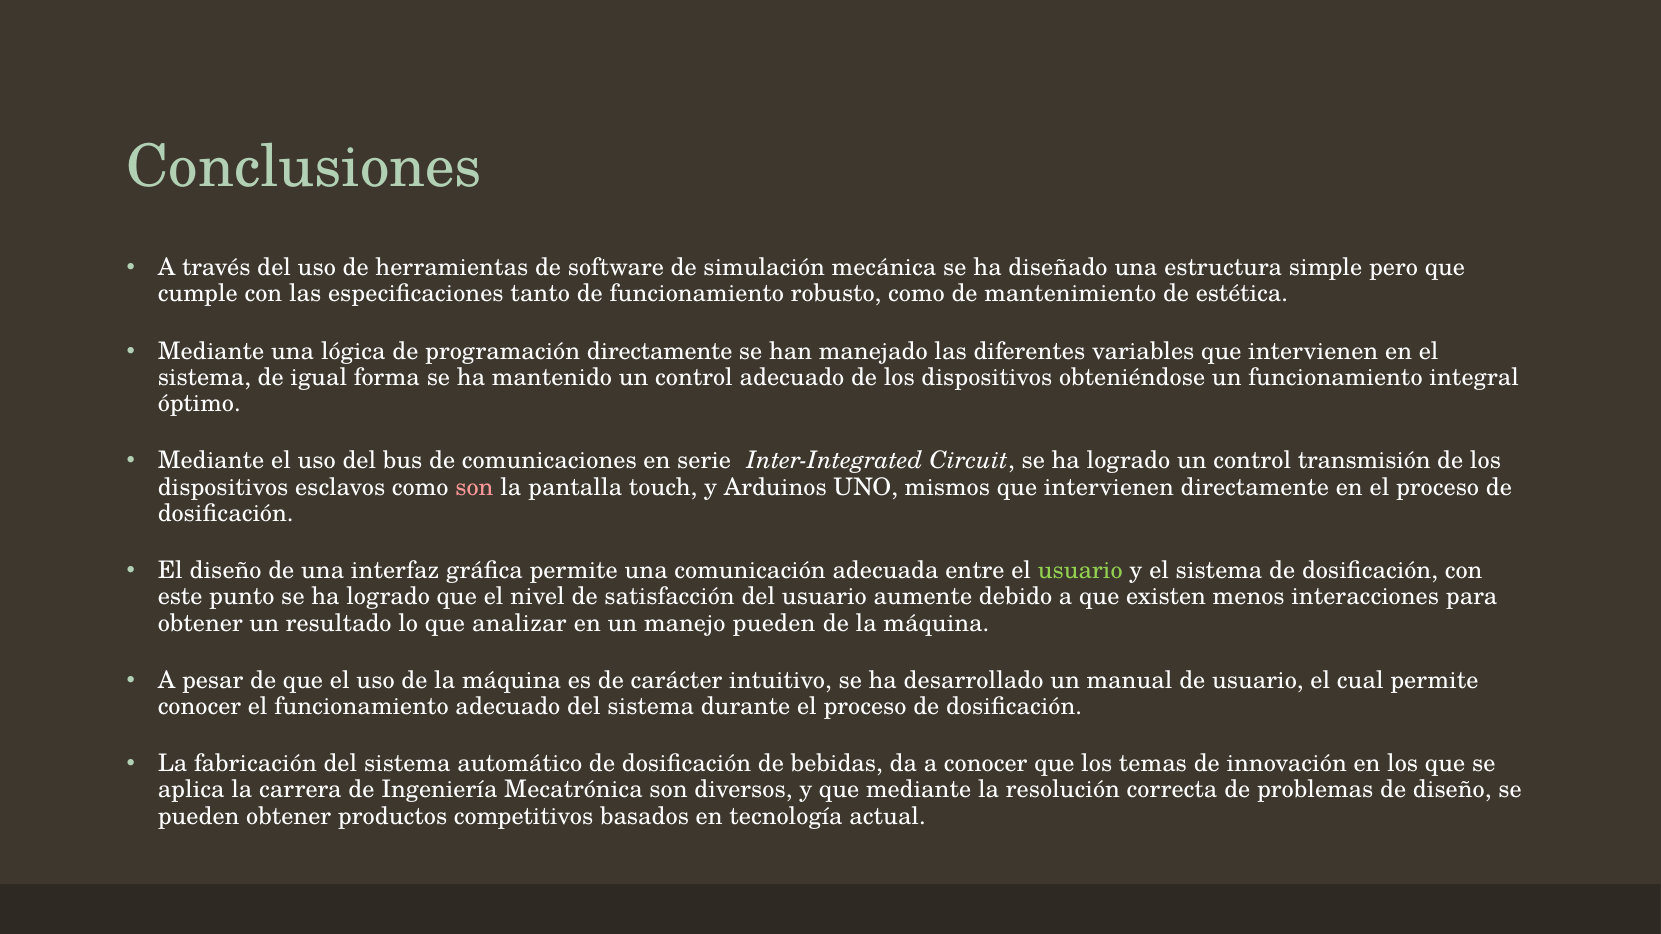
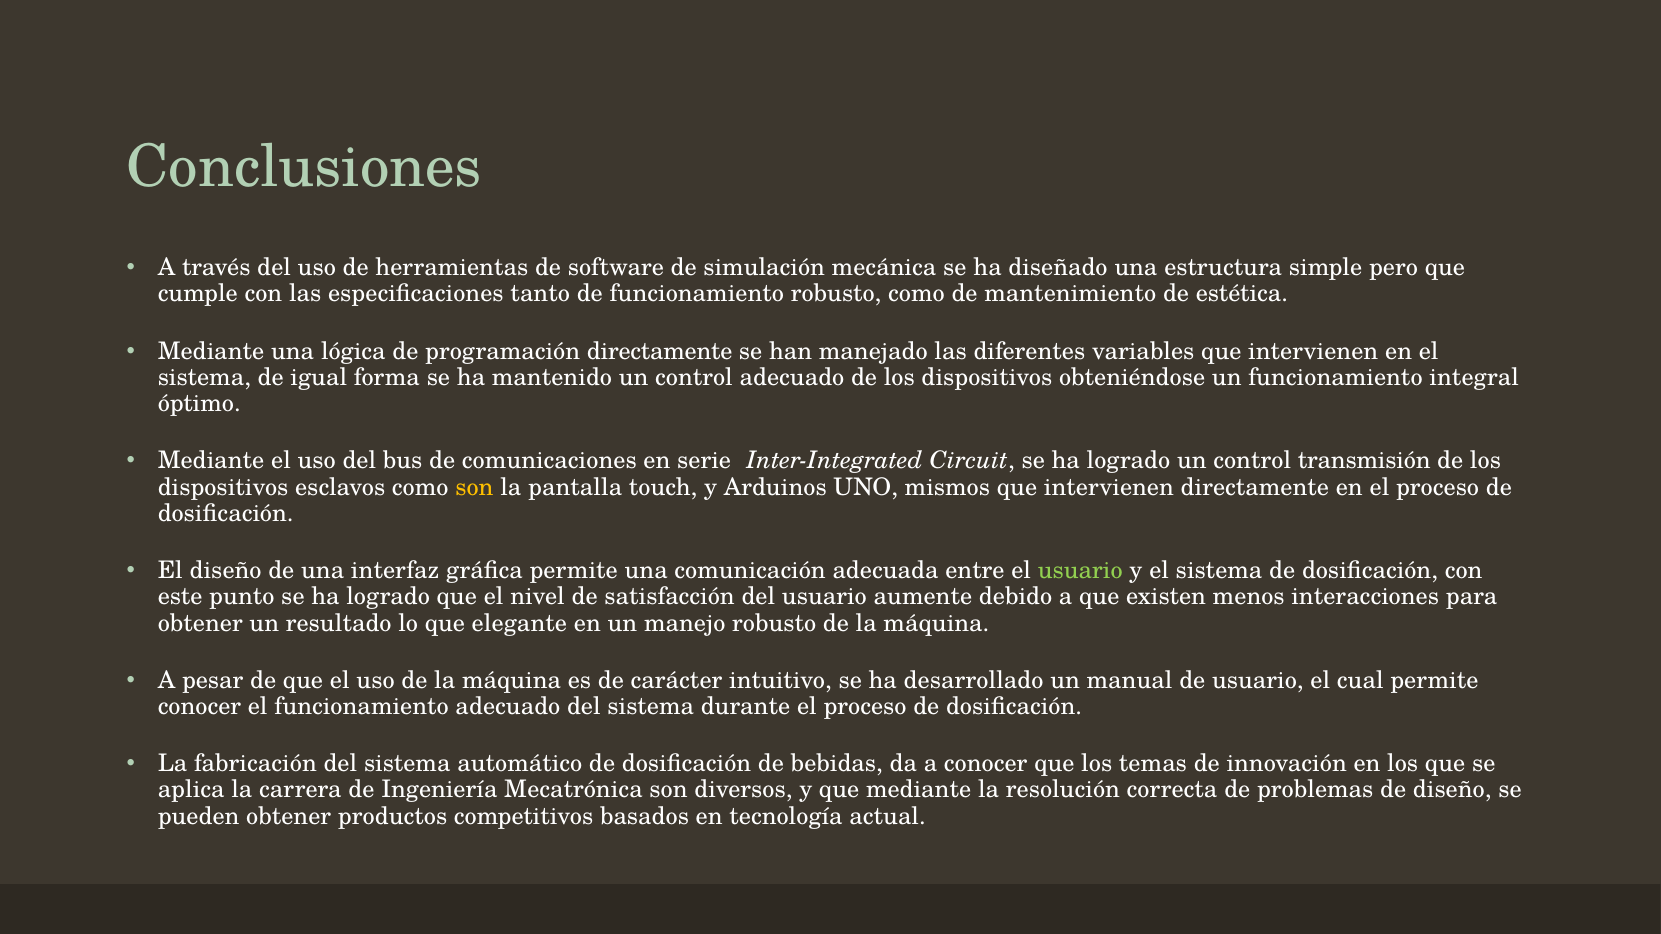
son colour: pink -> yellow (474, 487)
analizar: analizar -> elegante (519, 623)
manejo pueden: pueden -> robusto (774, 623)
